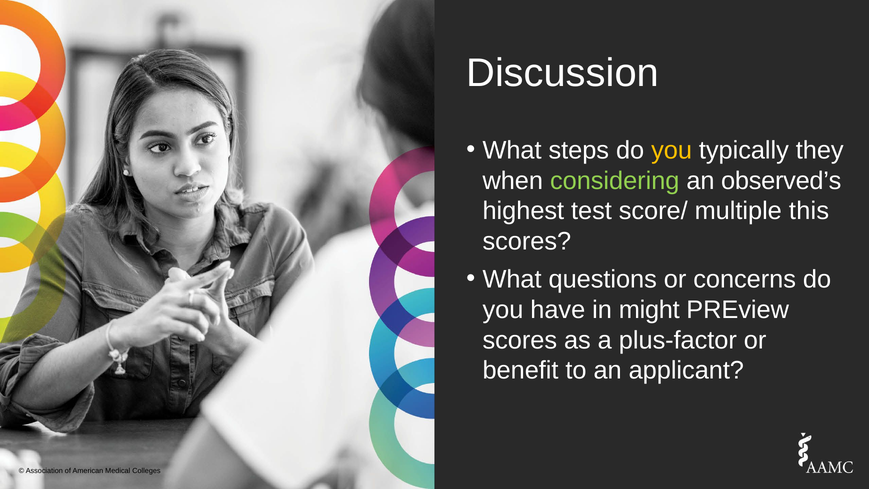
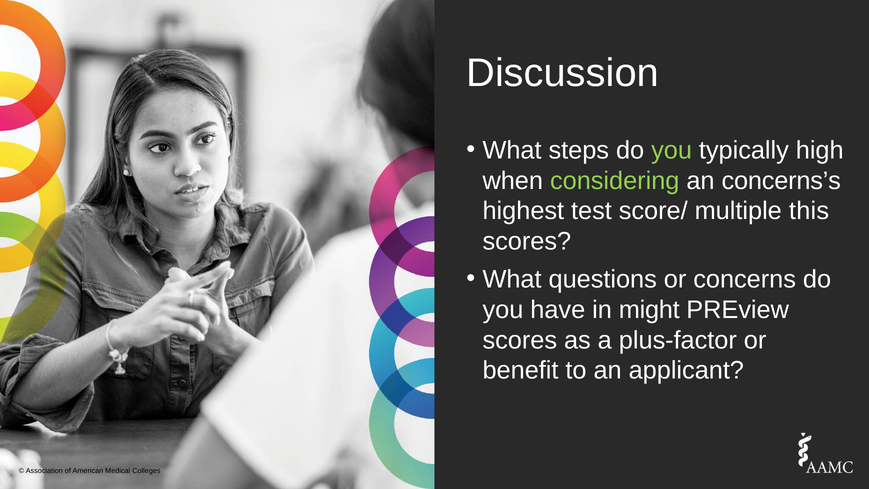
you colour: yellow -> light green (672, 150)
they: they -> high (820, 150)
observed’s: observed’s -> concerns’s (781, 181)
